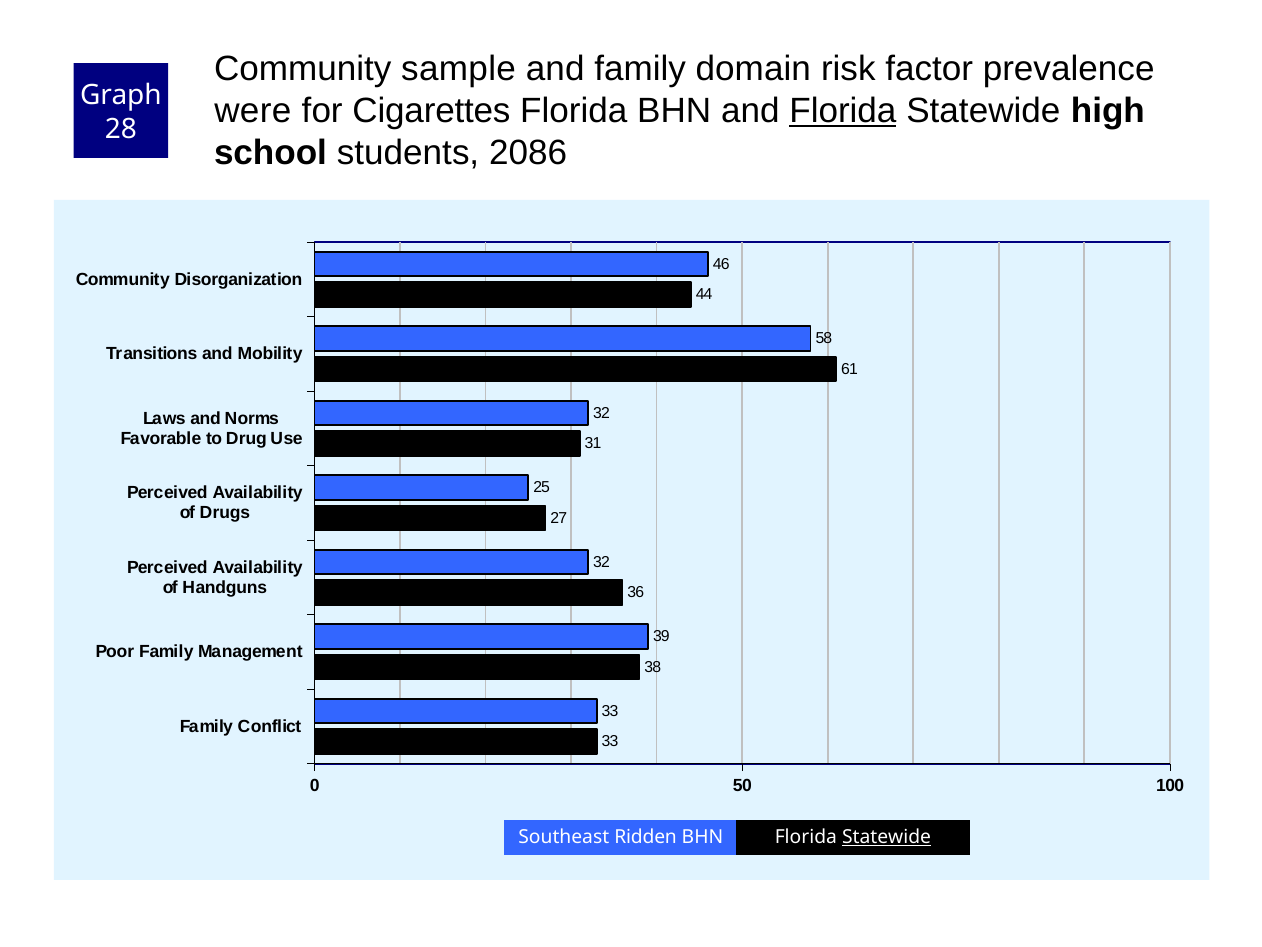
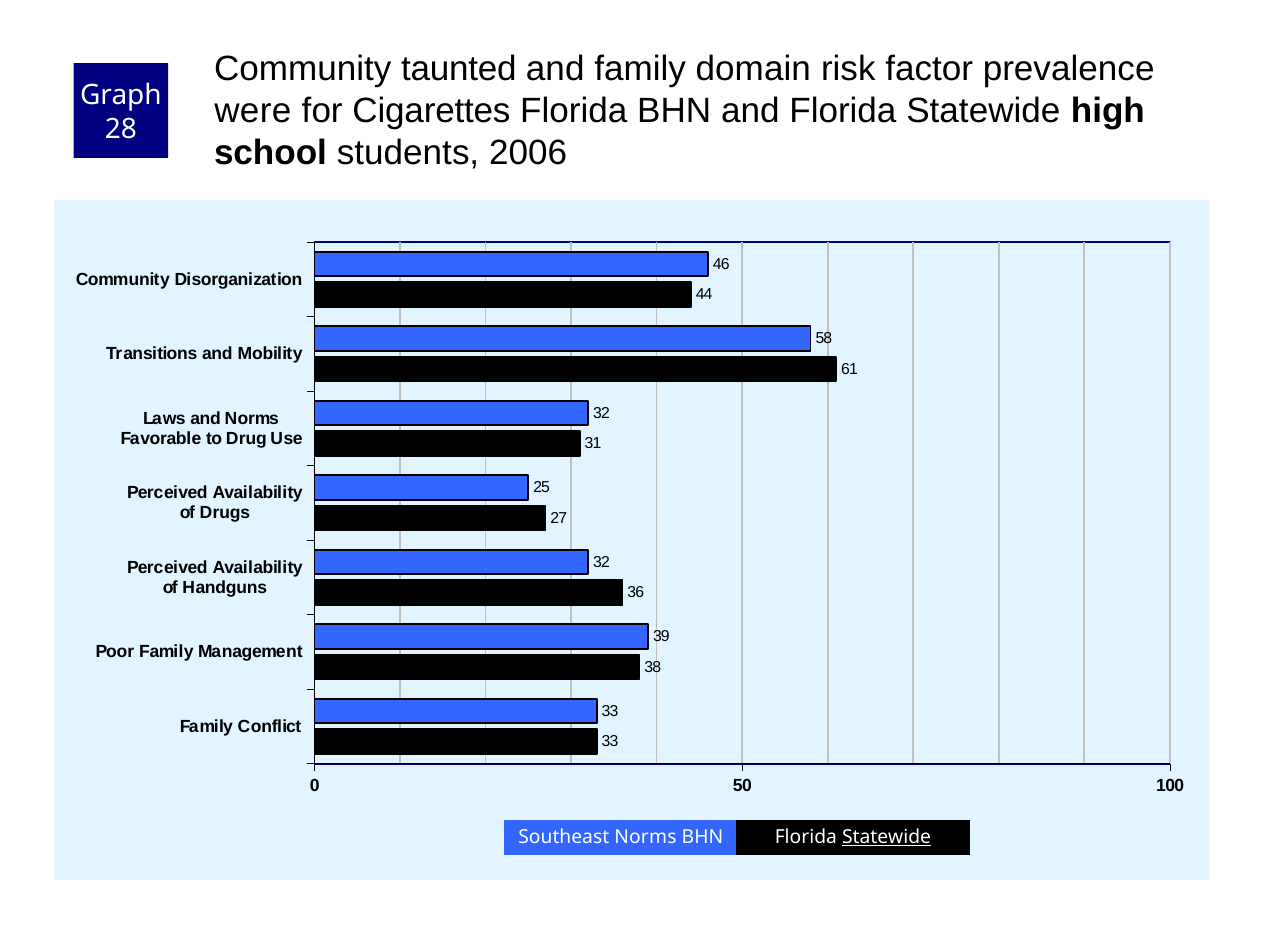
sample: sample -> taunted (459, 69)
Florida underline: present -> none (843, 111)
2086: 2086 -> 2006 (528, 153)
Southeast Ridden: Ridden -> Norms (645, 837)
